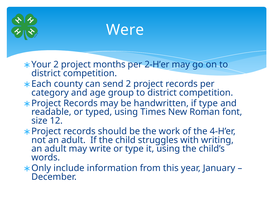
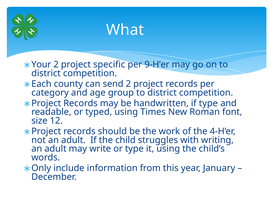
Were: Were -> What (125, 30)
months: months -> specific (109, 64)
2-H’er: 2-H’er -> 9-H’er (157, 64)
